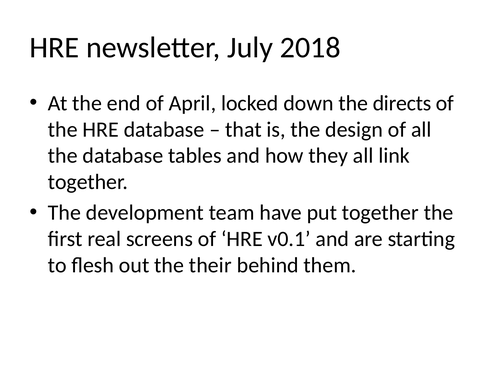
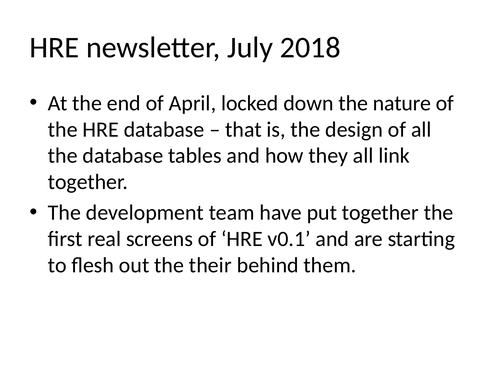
directs: directs -> nature (402, 103)
